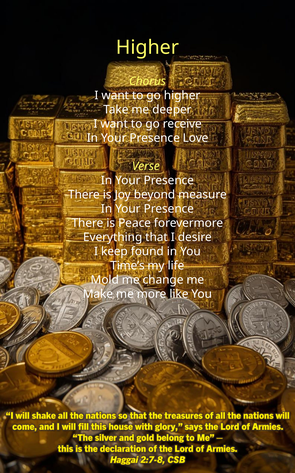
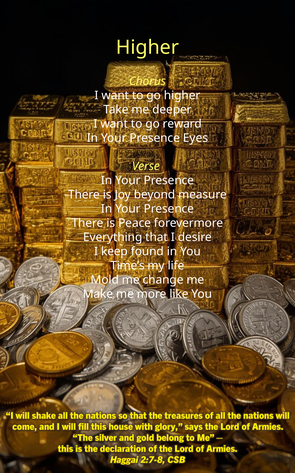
receive: receive -> reward (182, 123)
Love: Love -> Eyes (196, 138)
